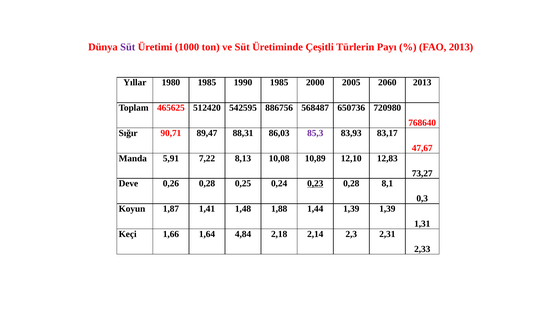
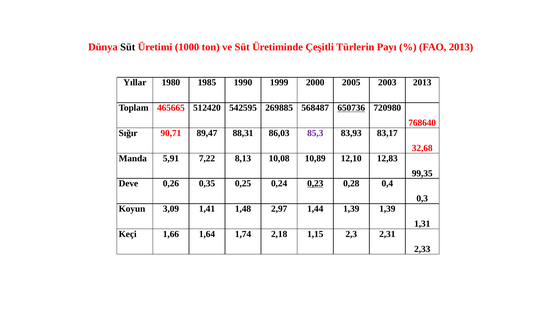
Süt colour: purple -> black (128, 47)
1990 1985: 1985 -> 1999 (279, 83)
2060: 2060 -> 2003 (387, 83)
465625: 465625 -> 465665 (171, 108)
886756: 886756 -> 269885 (279, 108)
650736 underline: none -> present (351, 108)
47,67: 47,67 -> 32,68 (422, 148)
73,27: 73,27 -> 99,35 (422, 173)
0,26 0,28: 0,28 -> 0,35 (207, 184)
8,1: 8,1 -> 0,4 (387, 184)
1,87: 1,87 -> 3,09 (171, 209)
1,88: 1,88 -> 2,97 (279, 209)
4,84: 4,84 -> 1,74 (243, 234)
2,14: 2,14 -> 1,15 (315, 234)
